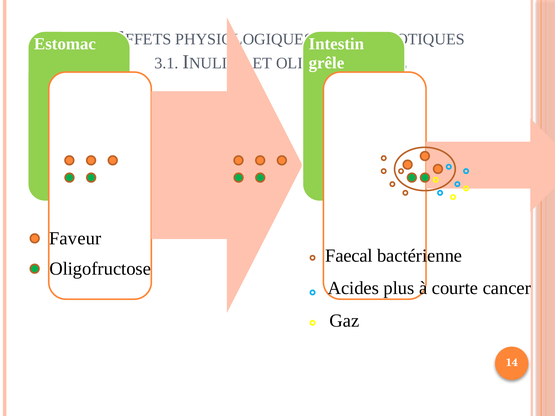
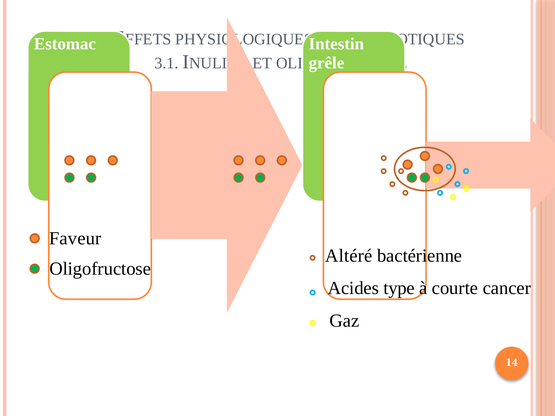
Faecal: Faecal -> Altéré (349, 256)
plus: plus -> type (399, 288)
